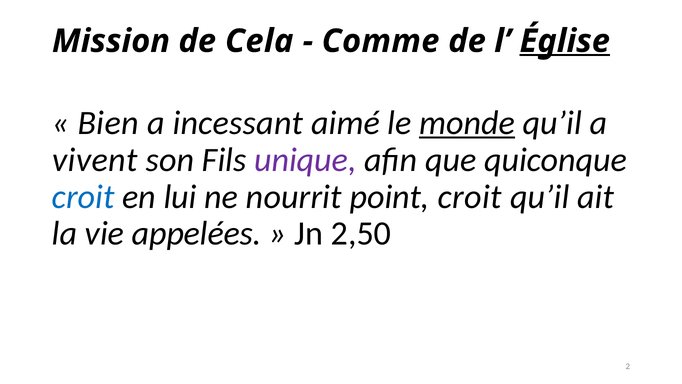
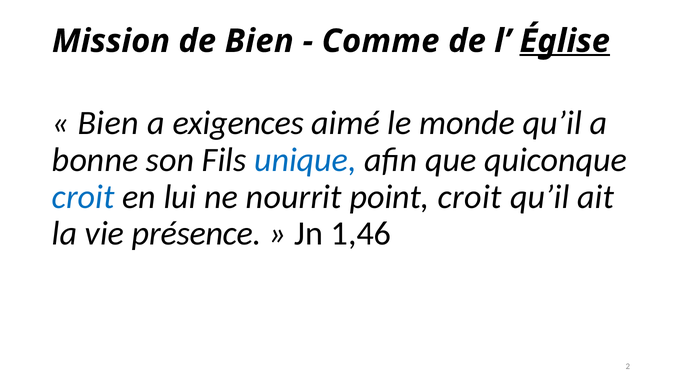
de Cela: Cela -> Bien (259, 41)
incessant: incessant -> exigences (238, 123)
monde underline: present -> none (467, 123)
vivent: vivent -> bonne (95, 160)
unique colour: purple -> blue (305, 160)
appelées: appelées -> présence (197, 233)
2,50: 2,50 -> 1,46 (361, 233)
